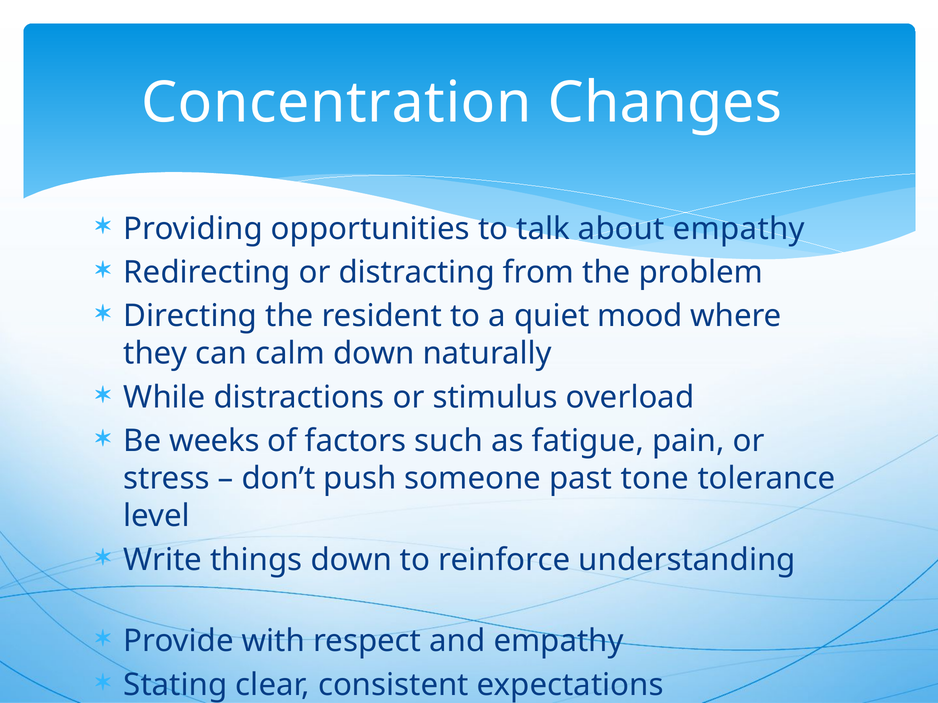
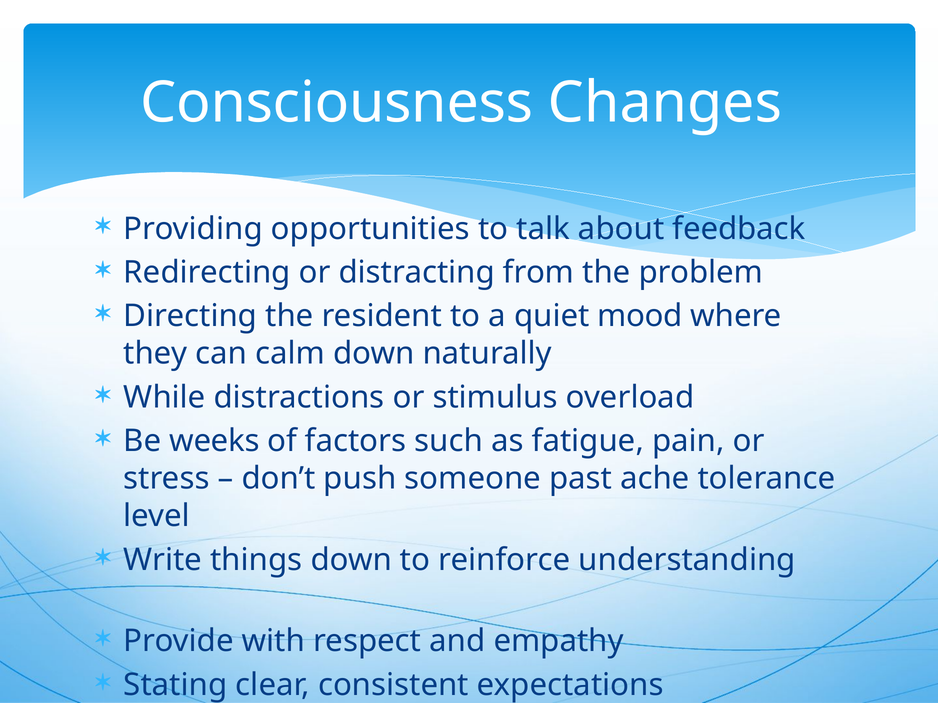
Concentration: Concentration -> Consciousness (337, 103)
about empathy: empathy -> feedback (739, 229)
tone: tone -> ache (655, 479)
